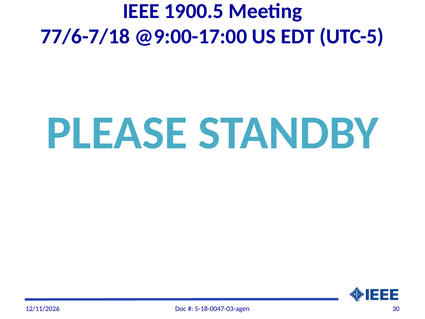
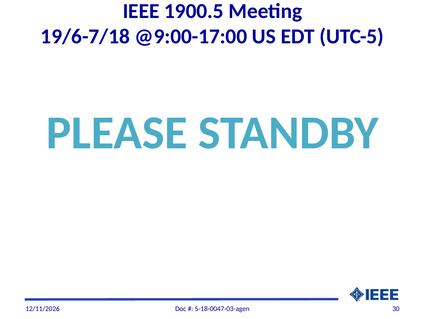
77/6-7/18: 77/6-7/18 -> 19/6-7/18 (85, 37)
